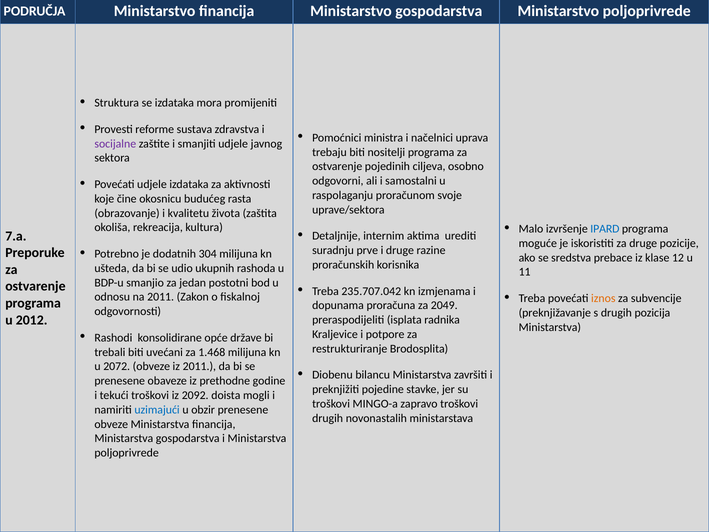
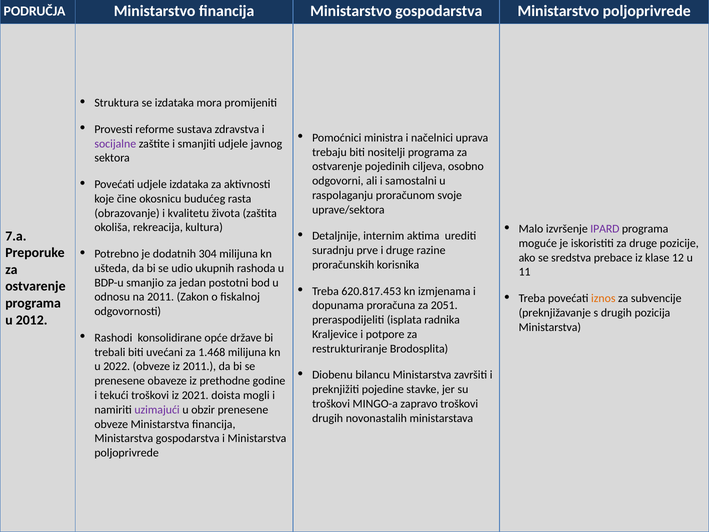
IPARD colour: blue -> purple (605, 229)
235.707.042: 235.707.042 -> 620.817.453 (371, 291)
2049: 2049 -> 2051 (444, 305)
2072: 2072 -> 2022 (117, 366)
2092: 2092 -> 2021 (195, 395)
uzimajući colour: blue -> purple (157, 410)
